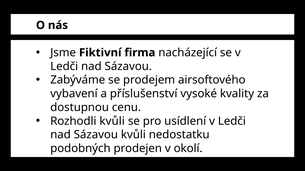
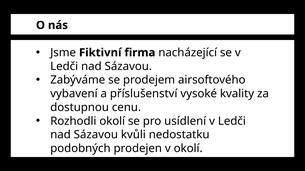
Rozhodli kvůli: kvůli -> okolí (112, 121)
